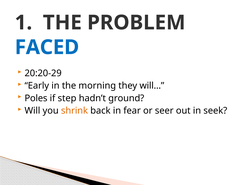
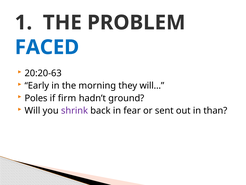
20:20-29: 20:20-29 -> 20:20-63 (43, 73)
step: step -> firm (67, 98)
shrink colour: orange -> purple (75, 110)
seer: seer -> sent (164, 110)
seek: seek -> than (215, 110)
